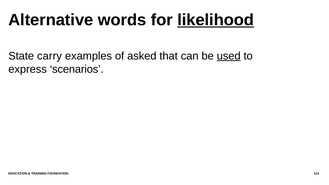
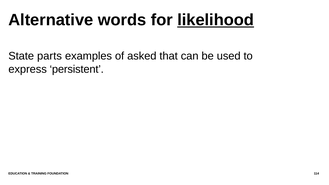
carry: carry -> parts (49, 56)
used underline: present -> none (229, 56)
scenarios: scenarios -> persistent (77, 69)
